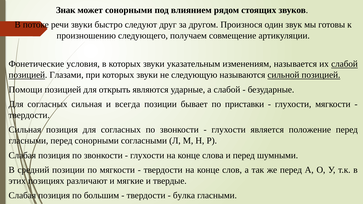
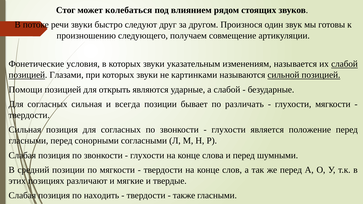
Знак: Знак -> Стог (66, 10)
может сонорными: сонорными -> колебаться (129, 10)
следующую: следующую -> картинками (194, 75)
приставки: приставки -> различать (244, 104)
большим: большим -> находить (101, 196)
булка: булка -> также (184, 196)
